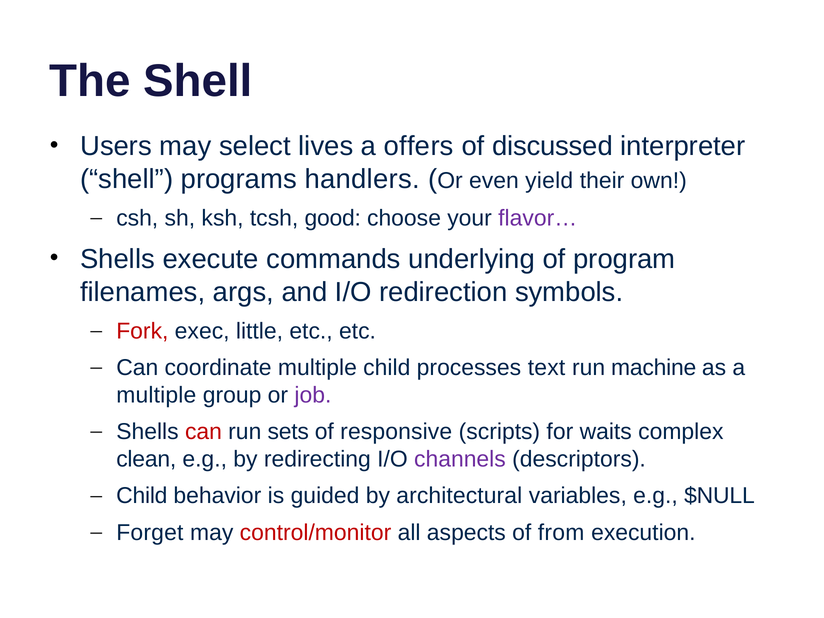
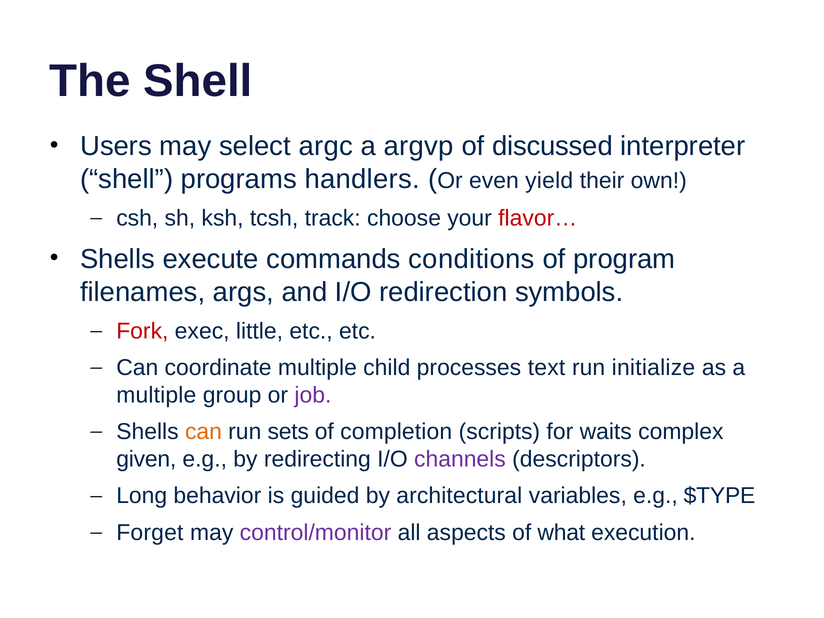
lives: lives -> argc (326, 146)
offers: offers -> argvp (419, 146)
good: good -> track (333, 218)
flavor… colour: purple -> red (538, 218)
underlying: underlying -> conditions (472, 259)
machine: machine -> initialize (653, 368)
can colour: red -> orange (203, 432)
responsive: responsive -> completion (396, 432)
clean: clean -> given (146, 459)
Child: Child -> Long (142, 496)
$NULL: $NULL -> $TYPE (720, 496)
control/monitor colour: red -> purple (316, 533)
from: from -> what (561, 533)
